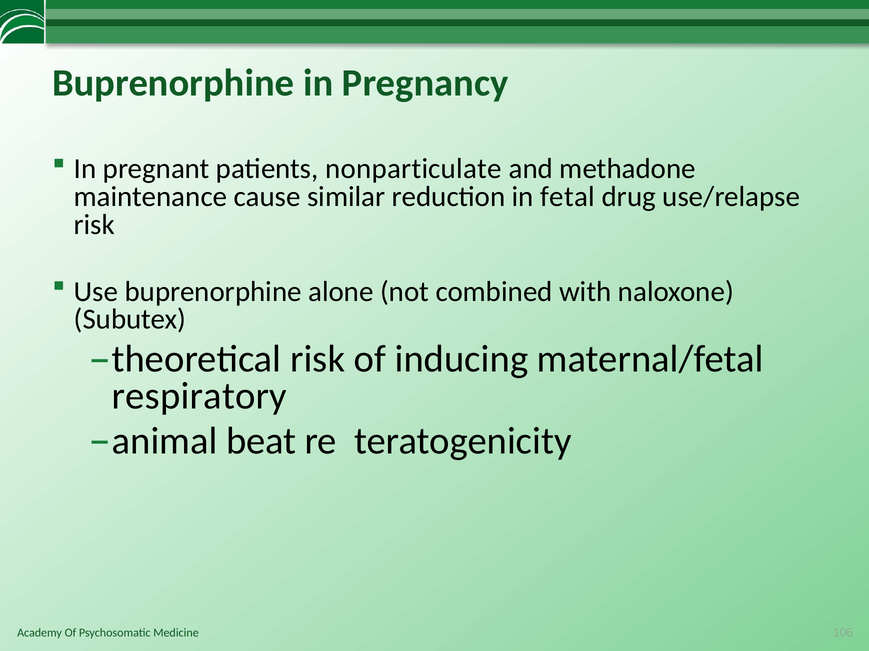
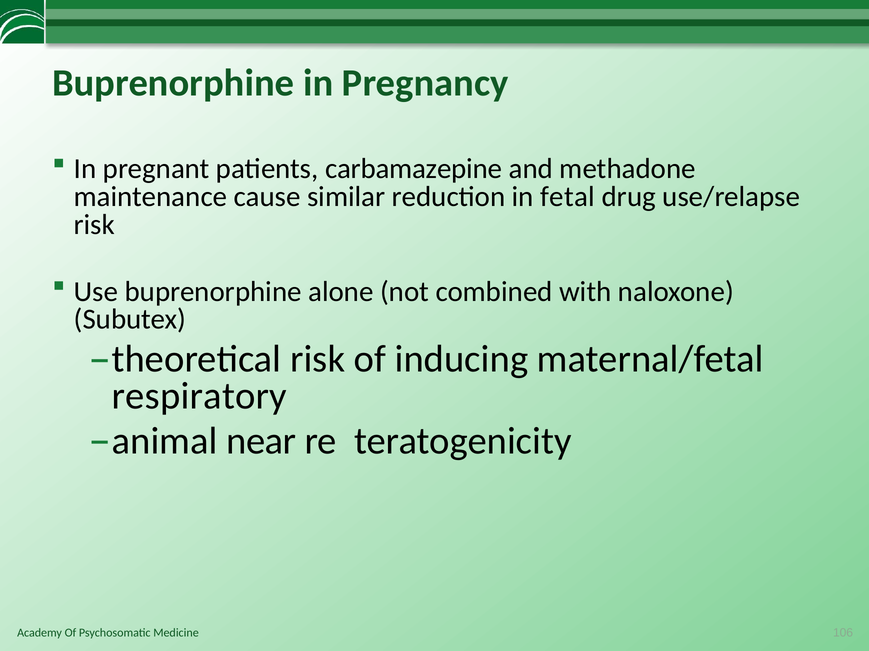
nonparticulate: nonparticulate -> carbamazepine (414, 169)
beat: beat -> near (261, 441)
